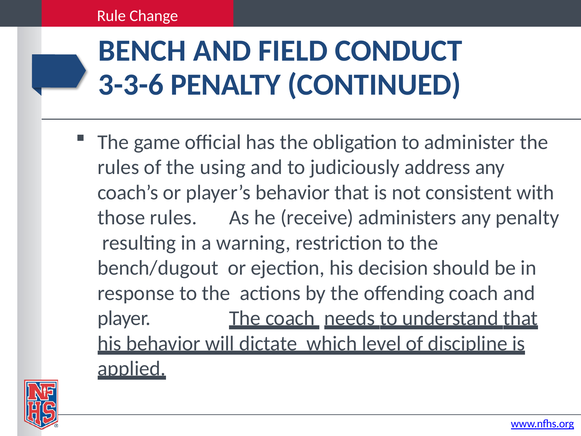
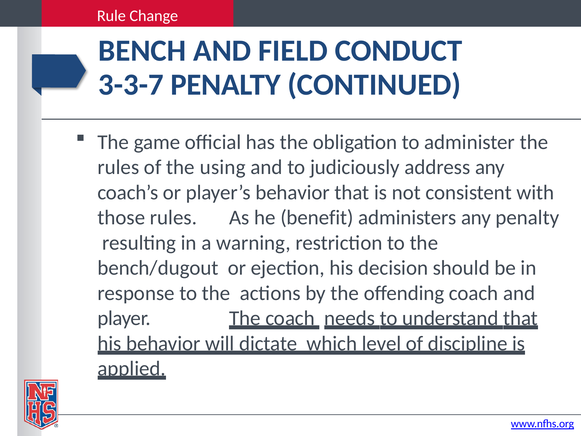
3-3-6: 3-3-6 -> 3-3-7 (131, 85)
receive: receive -> benefit (317, 218)
